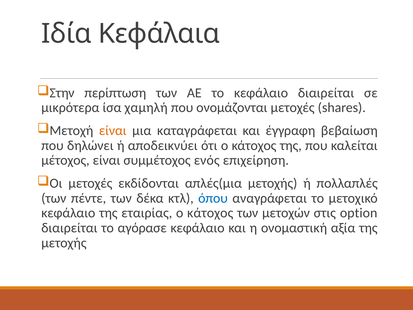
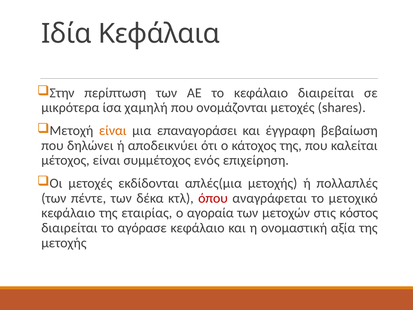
καταγράφεται: καταγράφεται -> επαναγοράσει (197, 131)
όπου colour: blue -> red (213, 198)
εταιρίας ο κάτοχος: κάτοχος -> αγοραία (210, 213)
option: option -> κόστος (359, 213)
